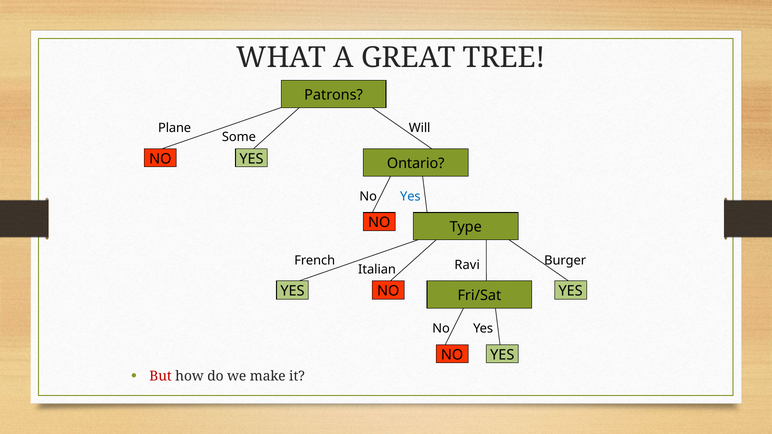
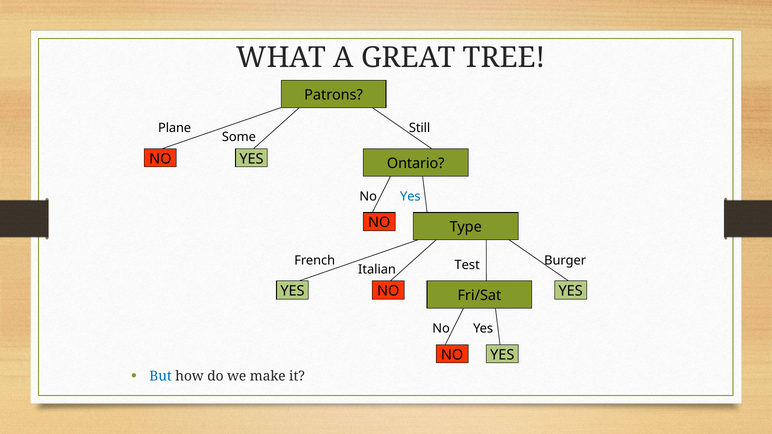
Will: Will -> Still (420, 128)
Ravi: Ravi -> Test (467, 265)
But colour: red -> blue (161, 376)
